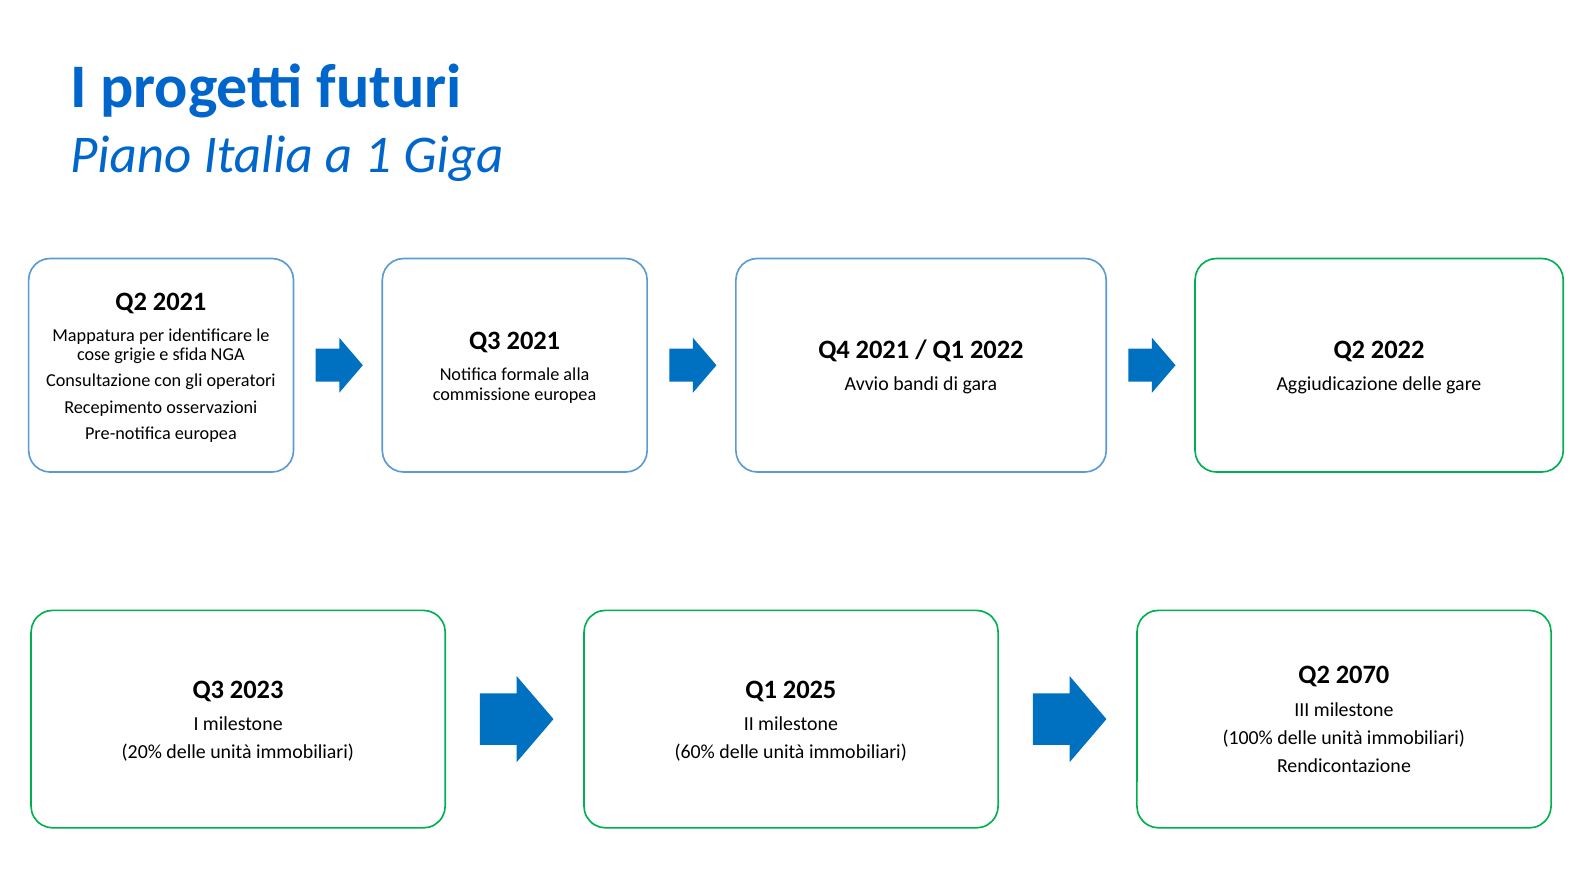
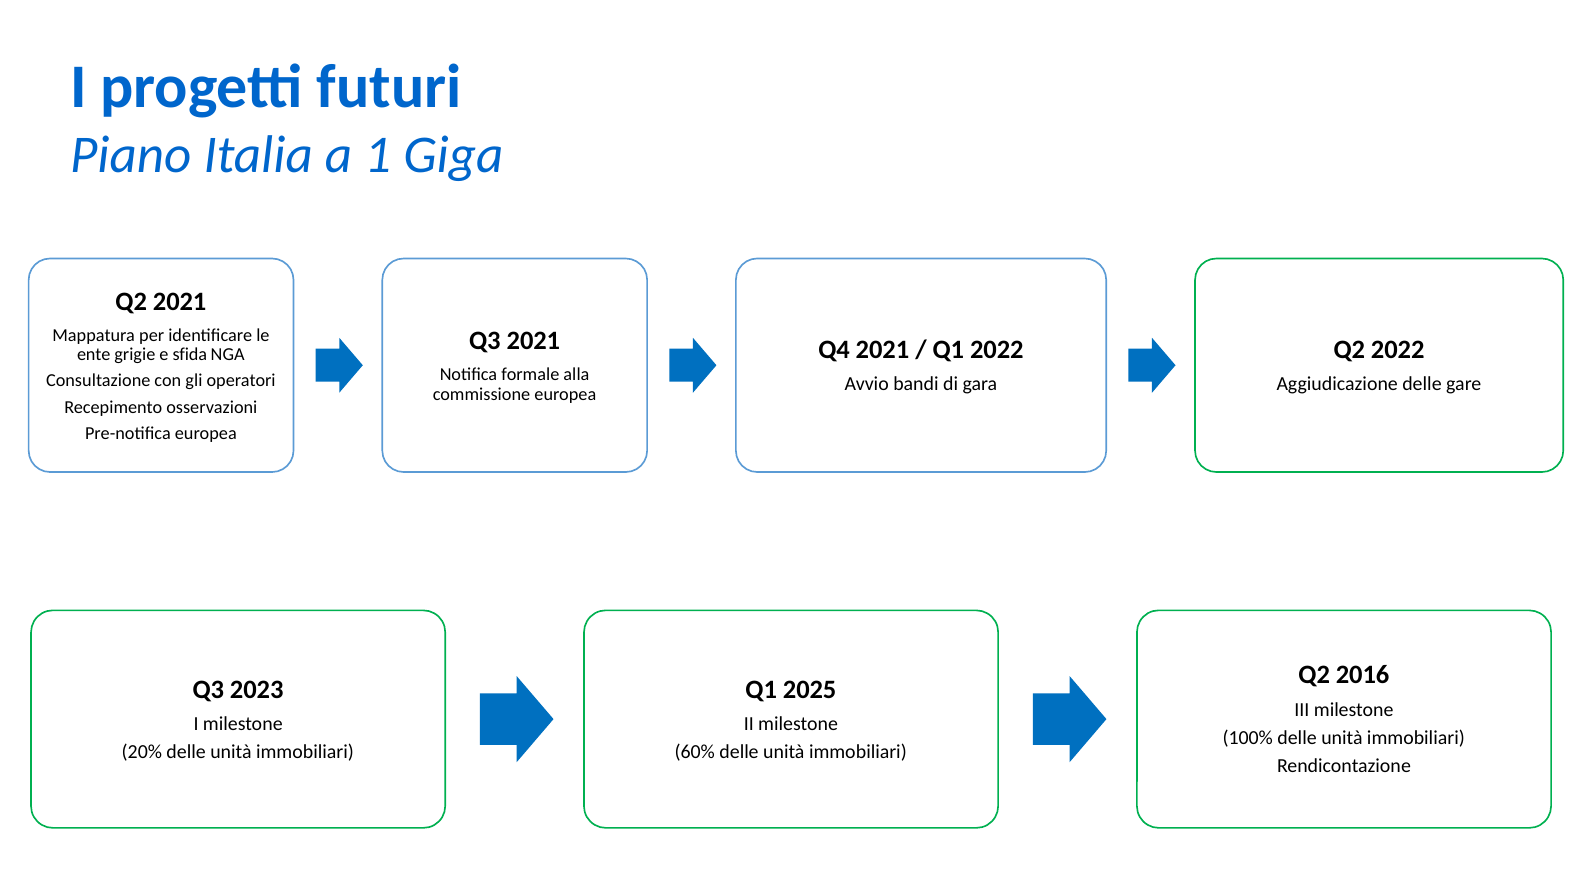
cose: cose -> ente (94, 355)
2070: 2070 -> 2016 (1363, 675)
